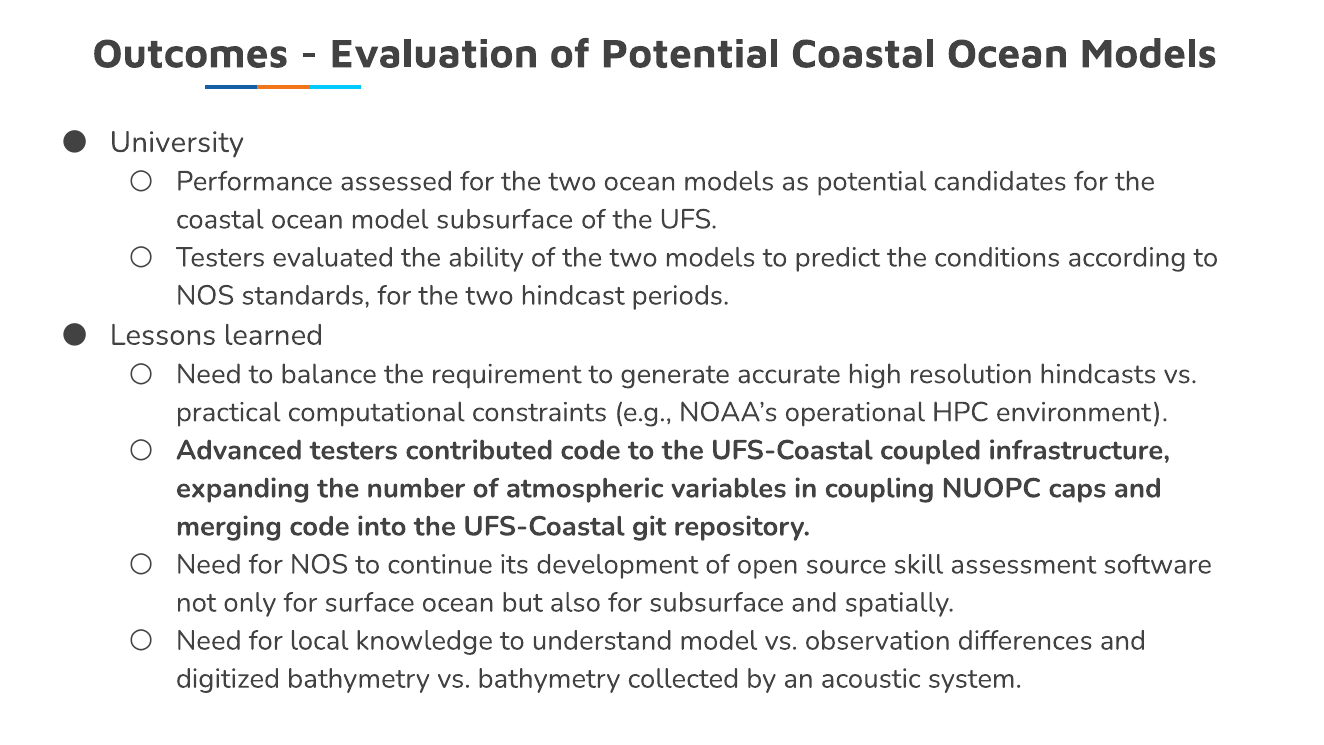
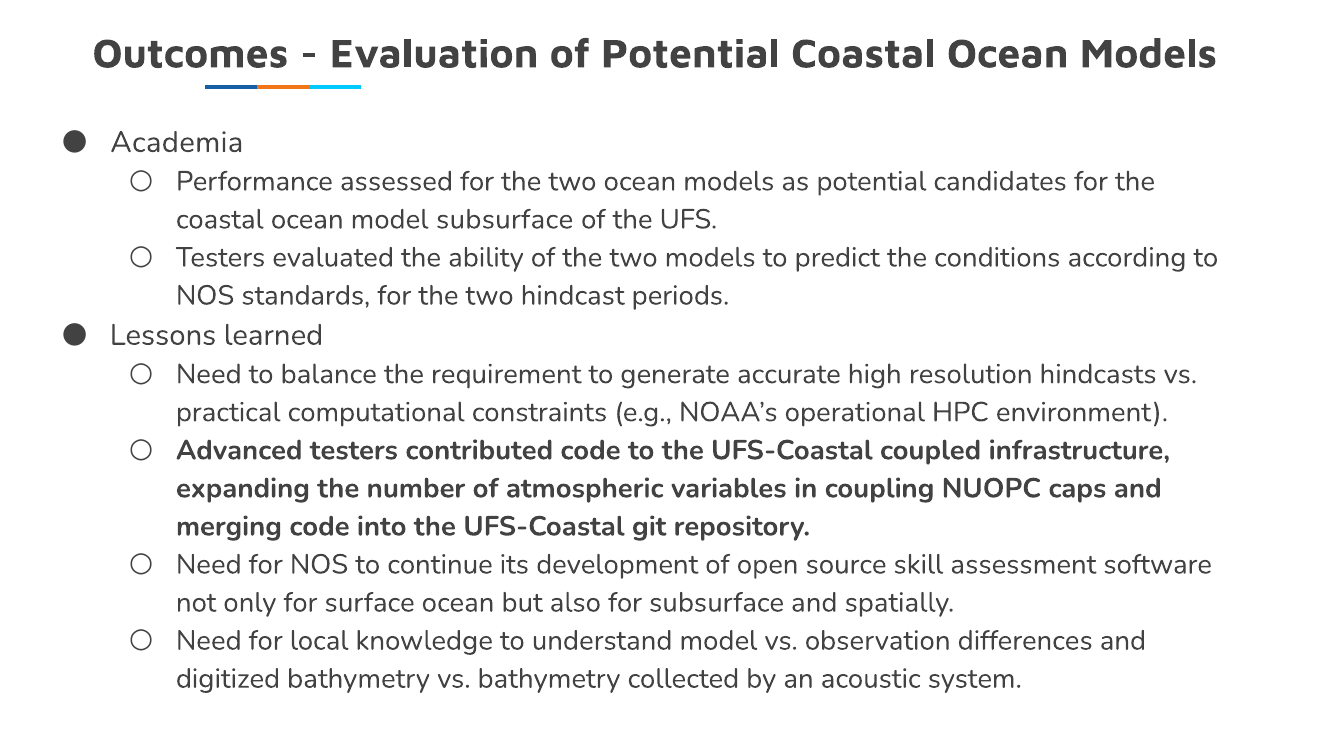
University: University -> Academia (177, 142)
